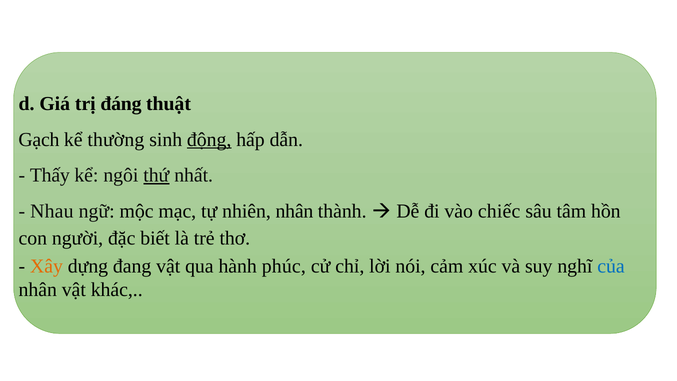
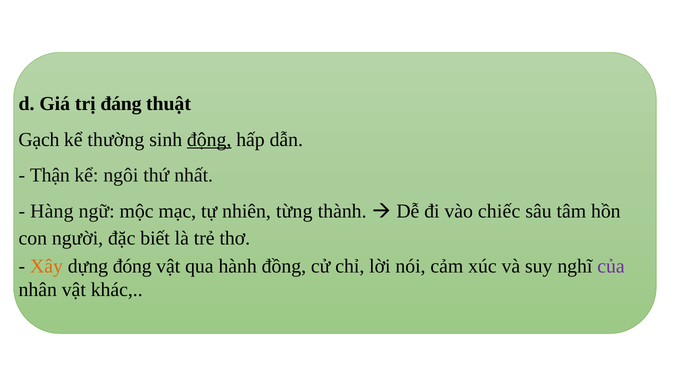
Thấy: Thấy -> Thận (50, 175)
thứ underline: present -> none (156, 175)
Nhau: Nhau -> Hàng (52, 211)
nhiên nhân: nhân -> từng (294, 211)
đang: đang -> đóng (132, 266)
phúc: phúc -> đồng (284, 266)
của colour: blue -> purple (611, 266)
